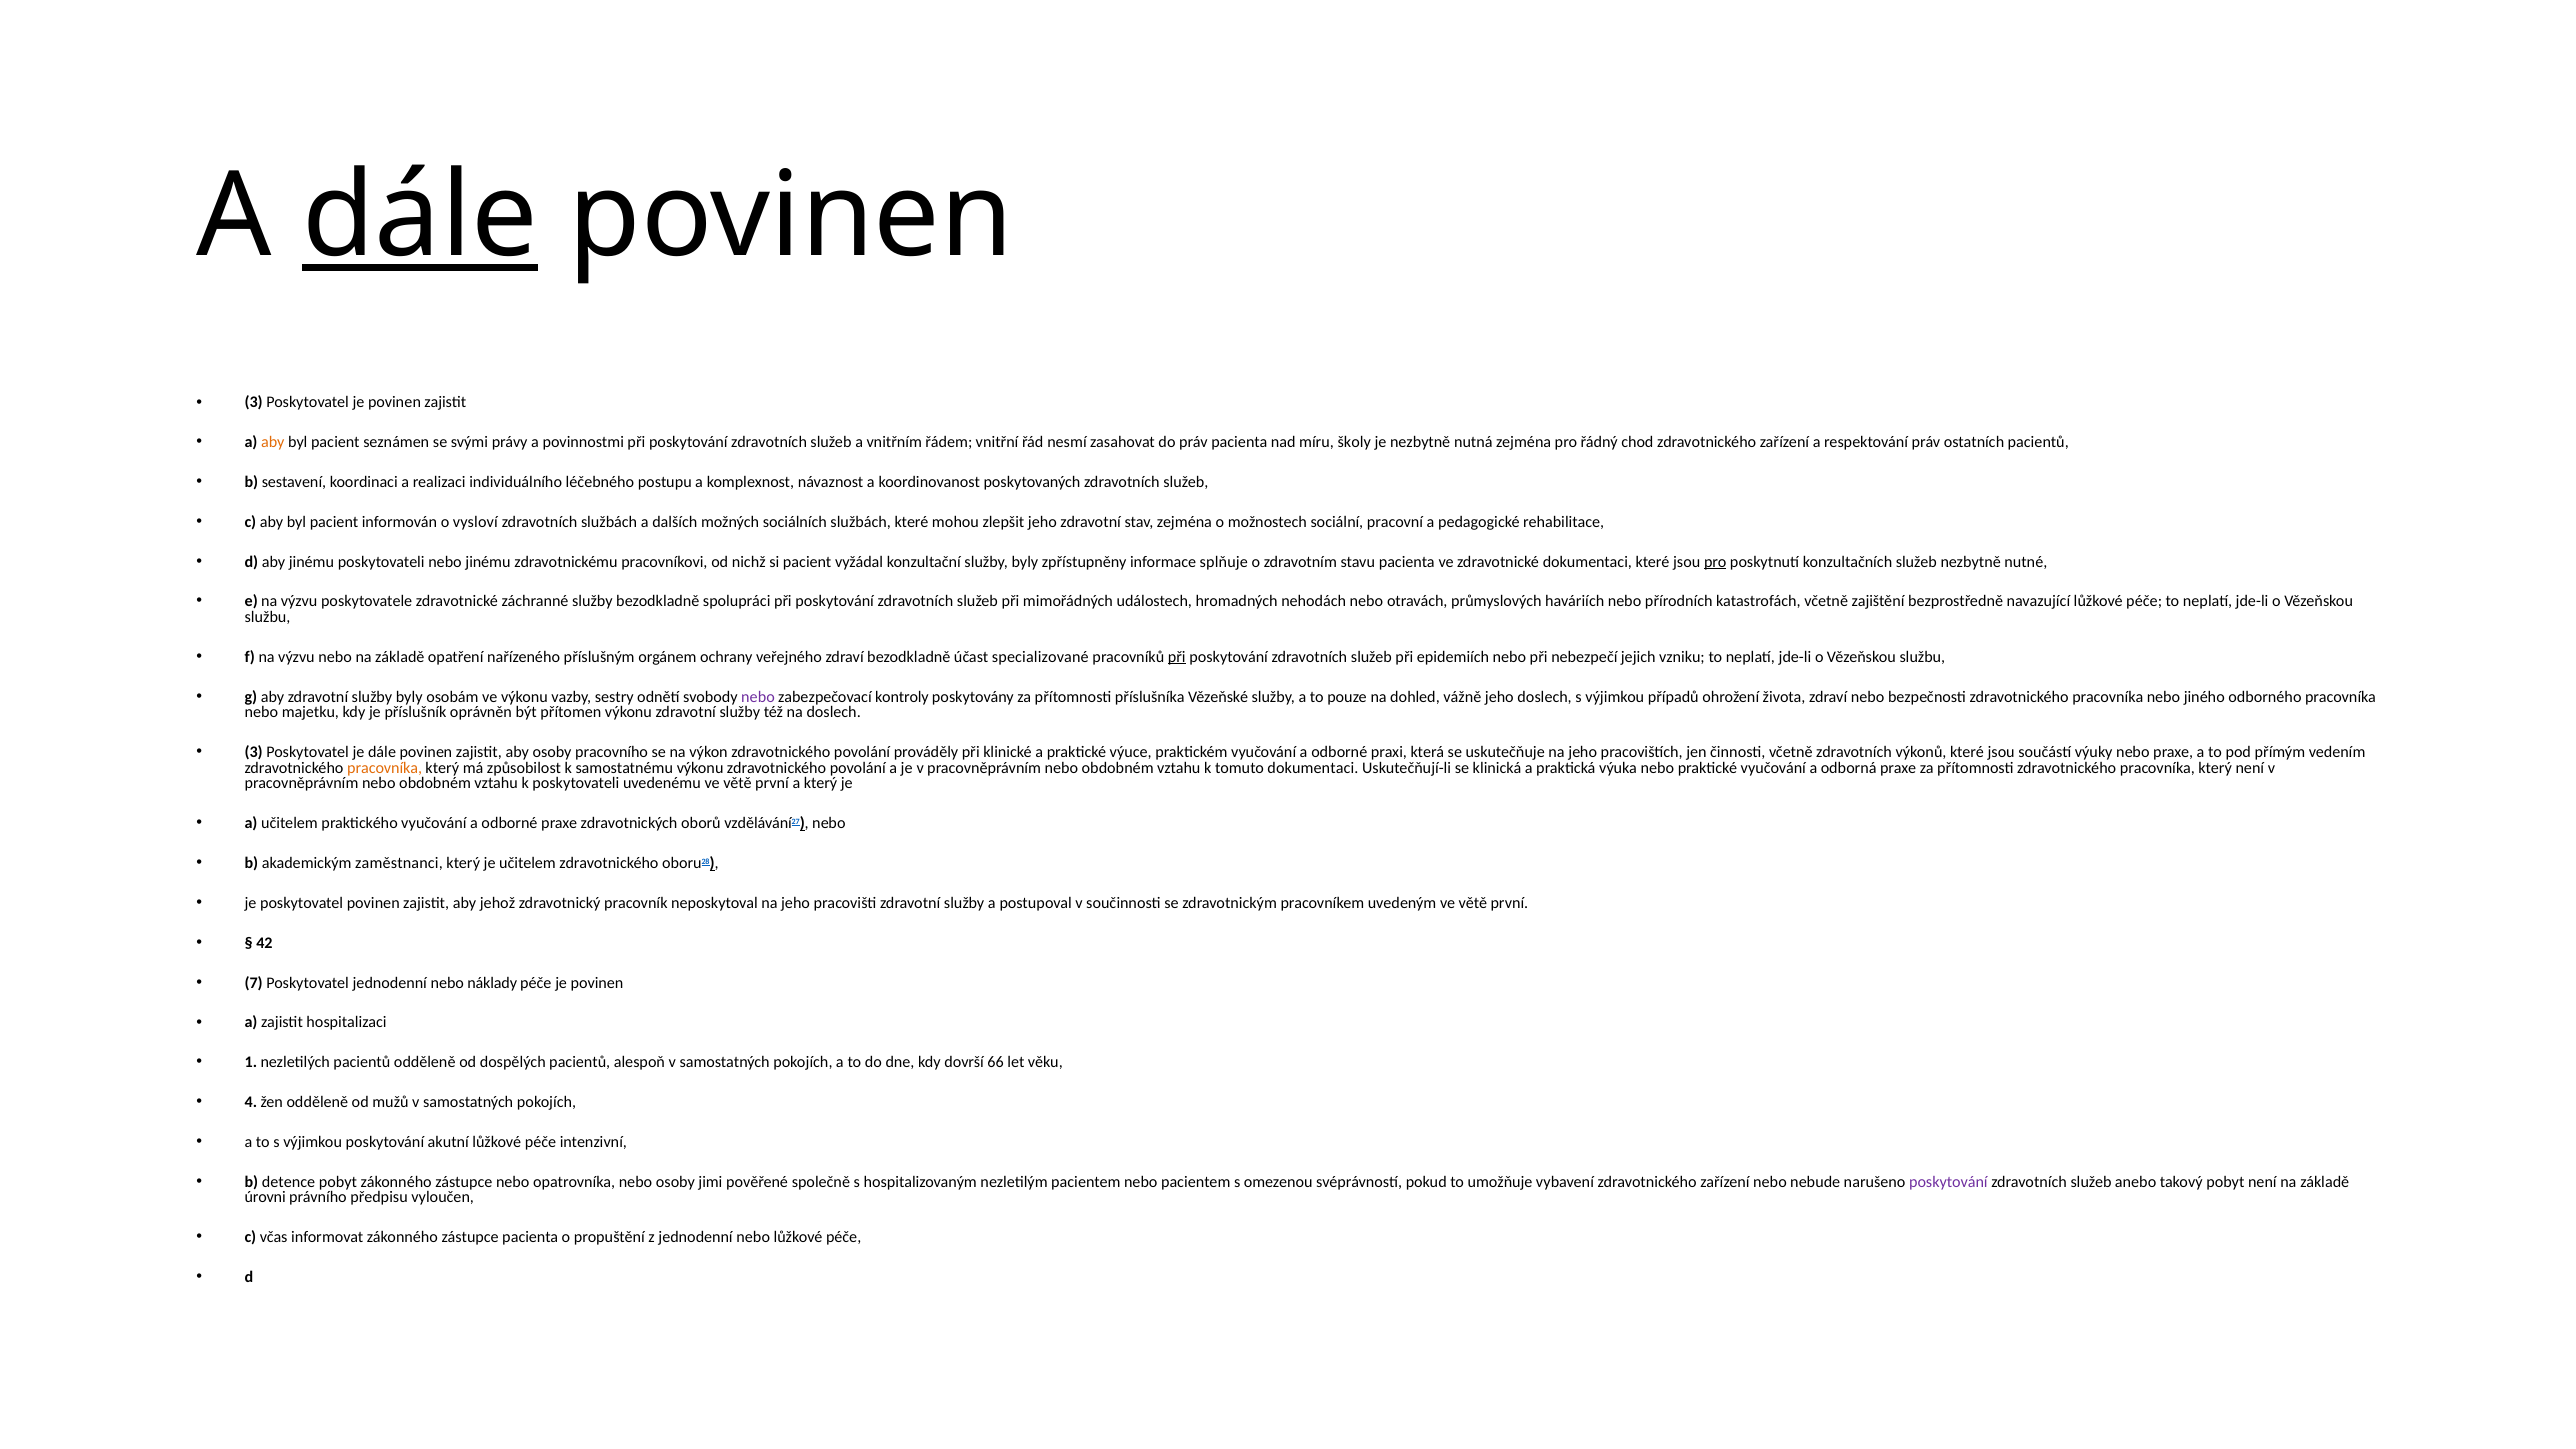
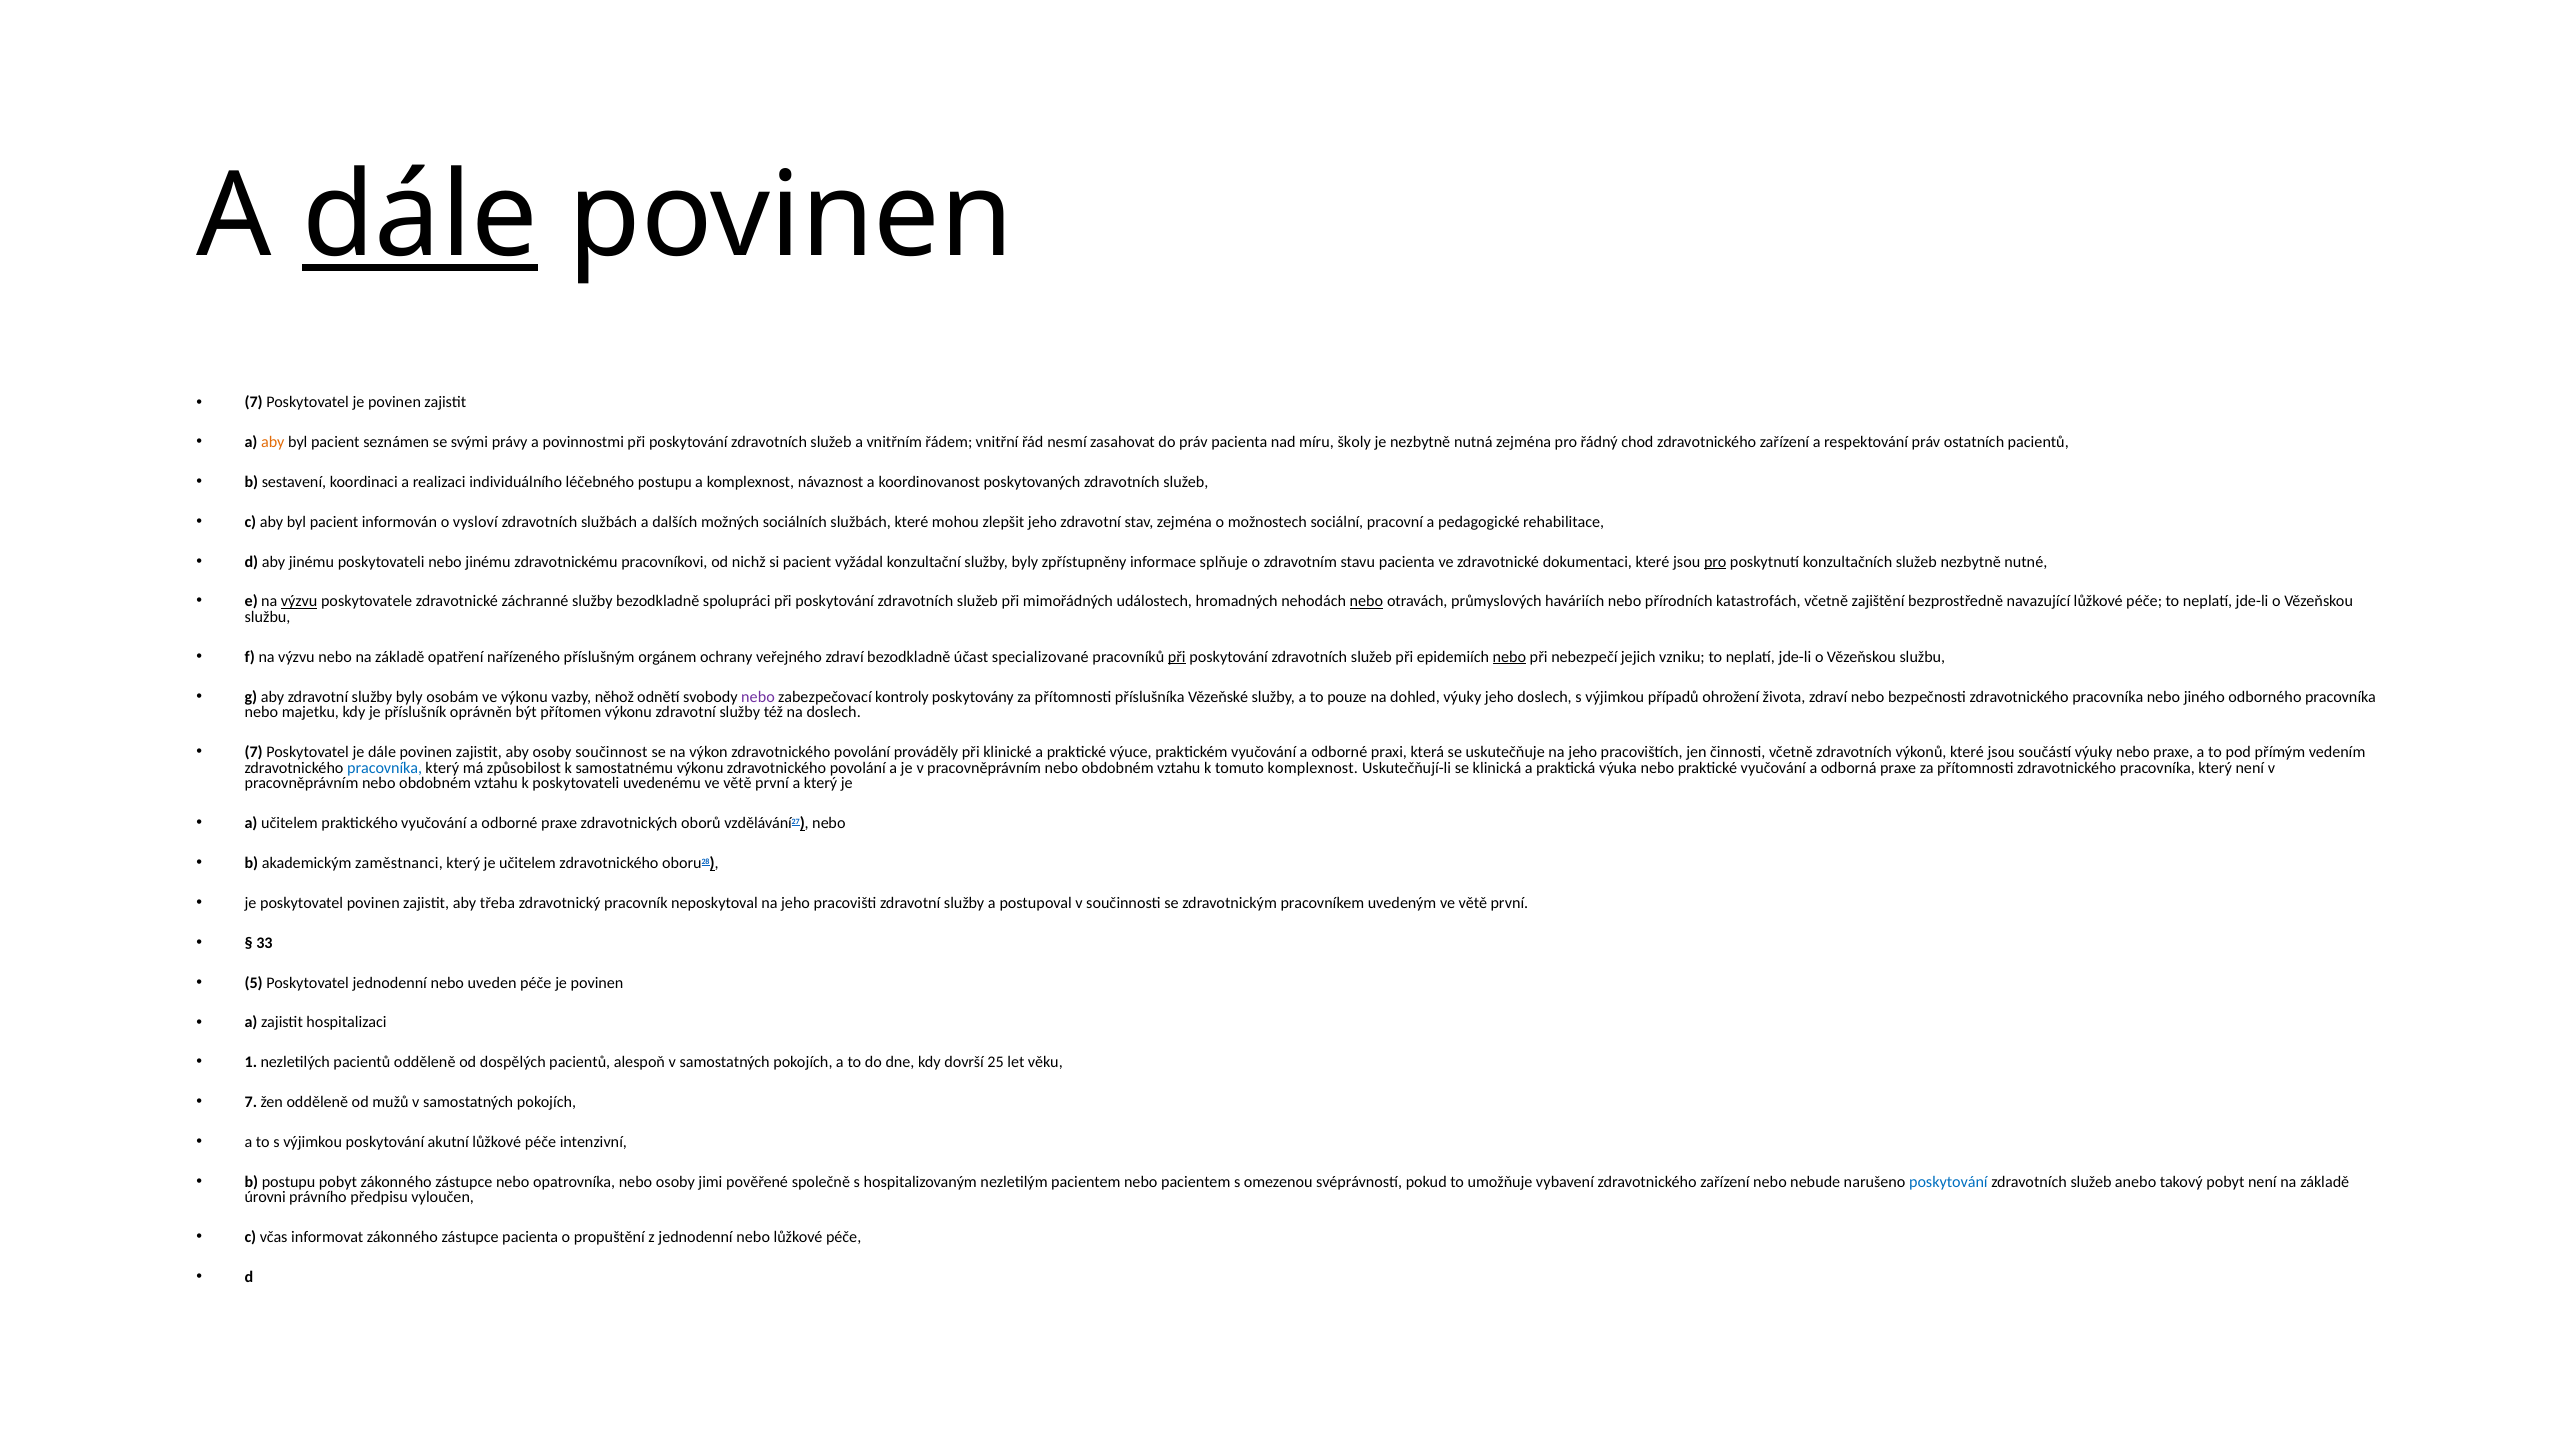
3: 3 -> 7 (254, 403)
výzvu underline: none -> present (299, 602)
nebo underline: none -> present (1366, 602)
nebo underline: none -> present (1509, 657)
sestry: sestry -> něhož (614, 697)
dohled vážně: vážně -> výuky (1462, 697)
3: 3 -> 7 (254, 752)
pracovního: pracovního -> součinnost (611, 752)
pracovníka colour: orange -> blue (385, 768)
tomuto dokumentaci: dokumentaci -> komplexnost (1313, 768)
jehož: jehož -> třeba (497, 903)
42: 42 -> 33 (264, 943)
7: 7 -> 5 (254, 983)
náklady: náklady -> uveden (492, 983)
66: 66 -> 25 (996, 1062)
4: 4 -> 7 (251, 1102)
b detence: detence -> postupu (289, 1182)
poskytování colour: purple -> blue (1948, 1182)
